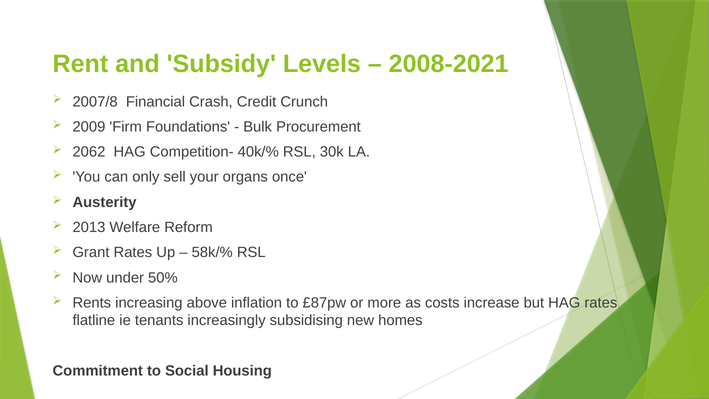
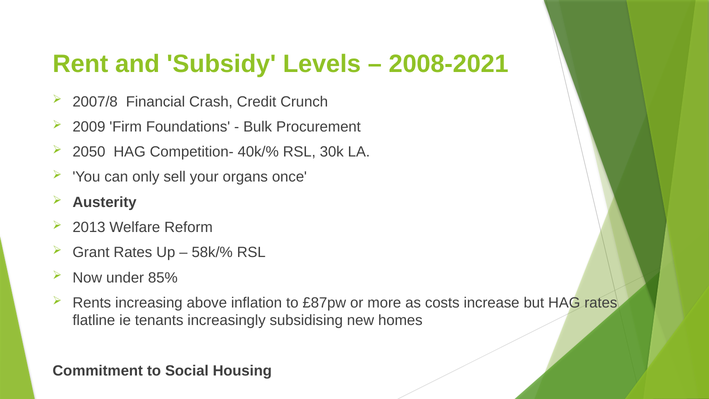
2062: 2062 -> 2050 (89, 152)
50%: 50% -> 85% (163, 278)
